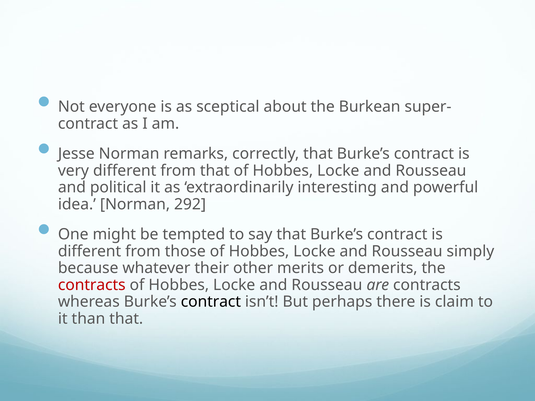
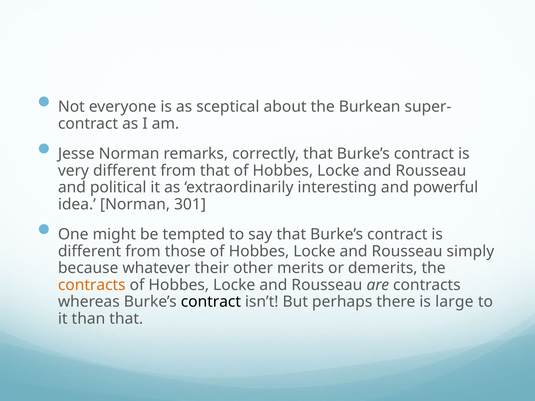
292: 292 -> 301 (190, 204)
contracts colour: red -> orange (92, 285)
claim: claim -> large (454, 302)
